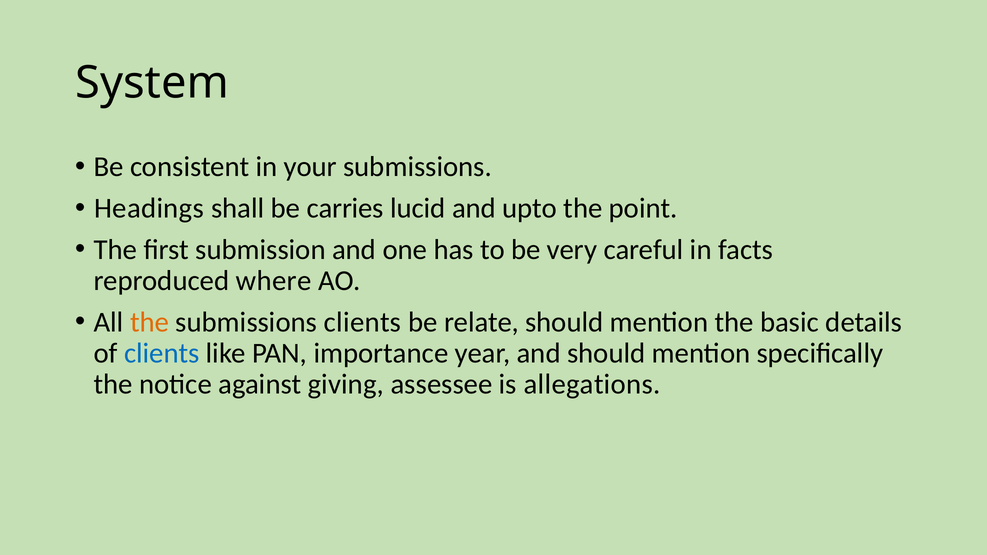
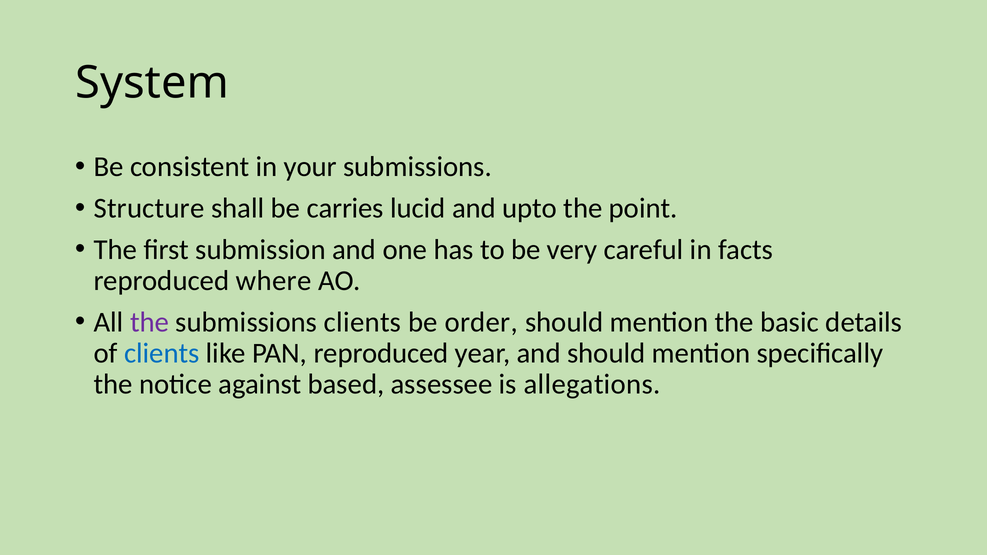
Headings: Headings -> Structure (149, 208)
the colour: orange -> purple (149, 322)
relate: relate -> order (481, 322)
PAN importance: importance -> reproduced (381, 353)
giving: giving -> based (346, 384)
